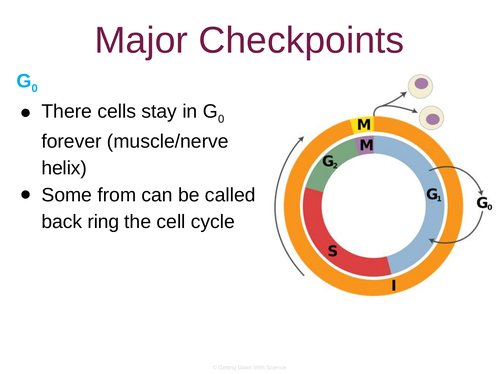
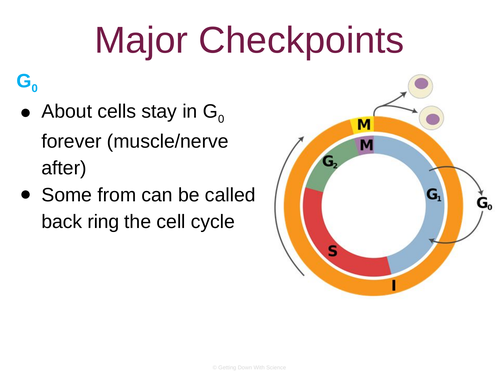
There: There -> About (67, 112)
helix: helix -> after (64, 168)
